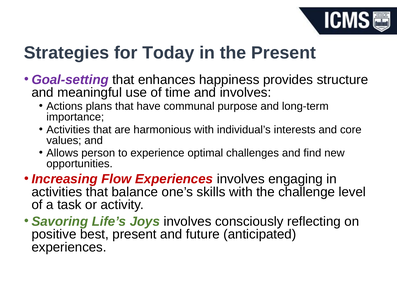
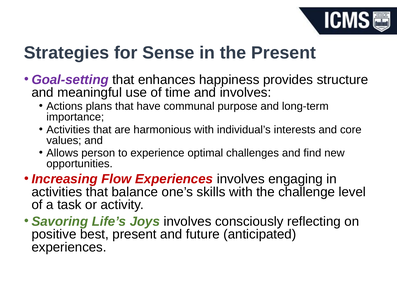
Today: Today -> Sense (168, 53)
